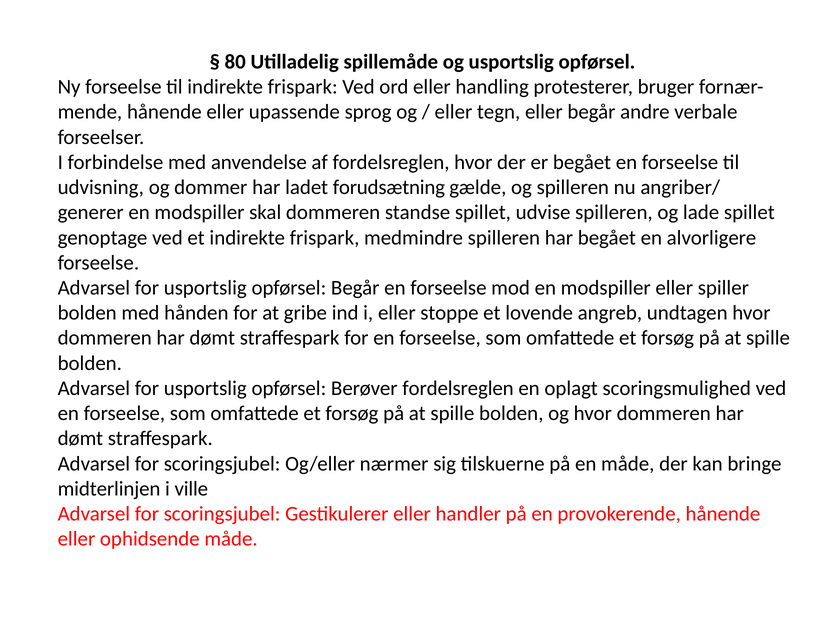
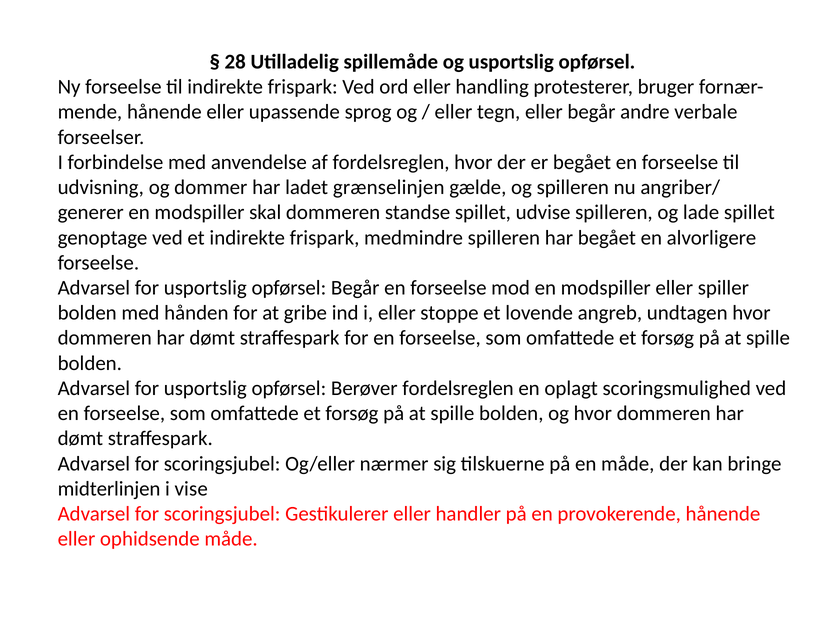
80: 80 -> 28 (235, 62)
forudsætning: forudsætning -> grænselinjen (389, 187)
ville: ville -> vise (191, 489)
